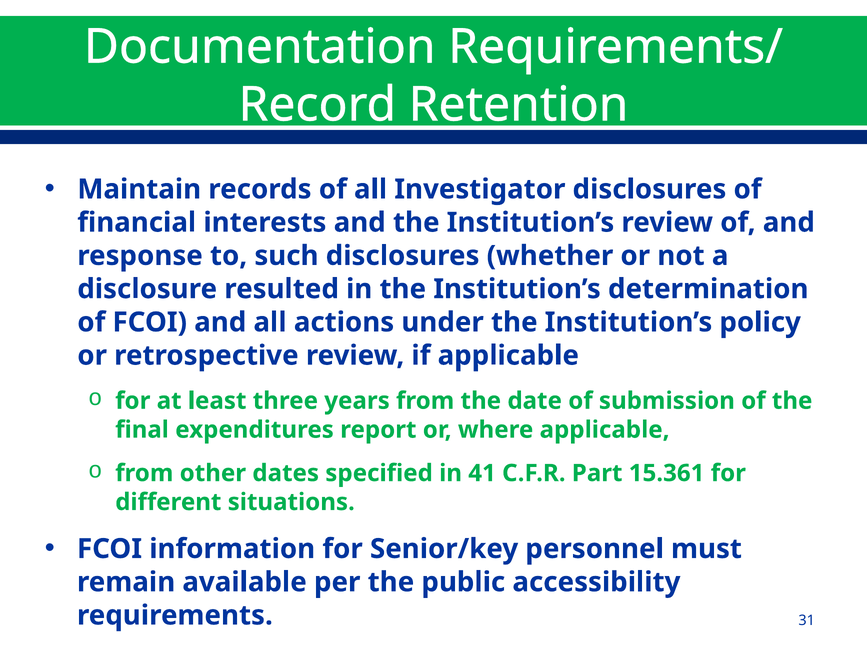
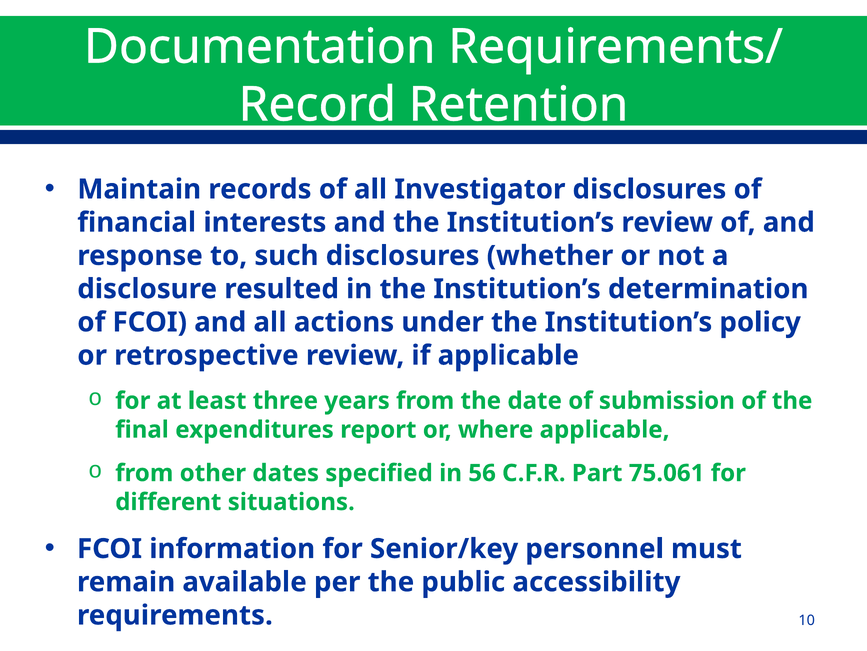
41: 41 -> 56 (482, 473)
15.361: 15.361 -> 75.061 (667, 473)
31: 31 -> 10 (807, 620)
